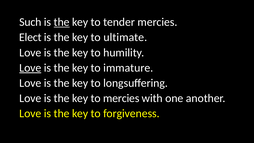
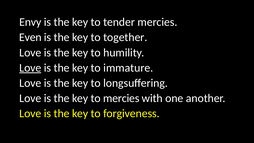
Such: Such -> Envy (30, 22)
the underline: present -> none (62, 22)
Elect: Elect -> Even (30, 37)
ultimate: ultimate -> together (125, 37)
